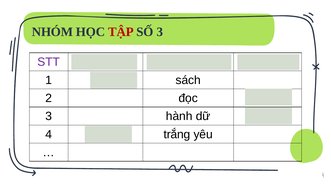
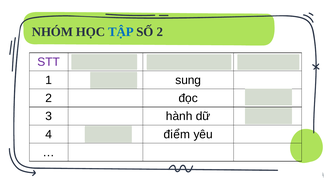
TẬP colour: red -> blue (121, 32)
SỐ 3: 3 -> 2 (160, 32)
sách: sách -> sung (188, 80)
trắng: trắng -> điểm (177, 134)
